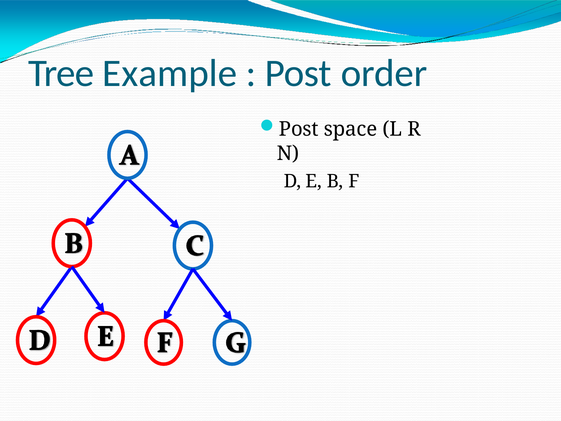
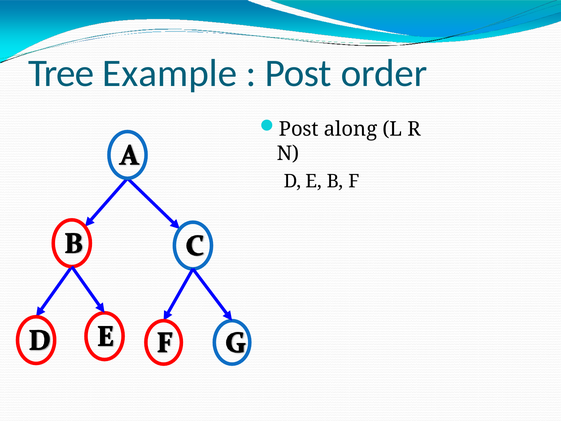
space: space -> along (351, 129)
